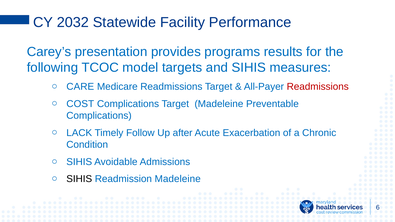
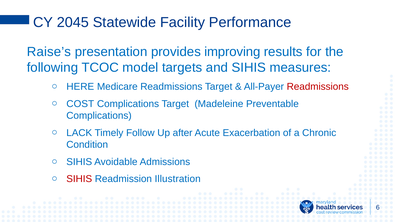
2032: 2032 -> 2045 (73, 22)
Carey’s: Carey’s -> Raise’s (49, 52)
programs: programs -> improving (232, 52)
CARE: CARE -> HERE (80, 87)
SIHIS colour: black -> red (79, 179)
Readmission Madeleine: Madeleine -> Illustration (178, 179)
